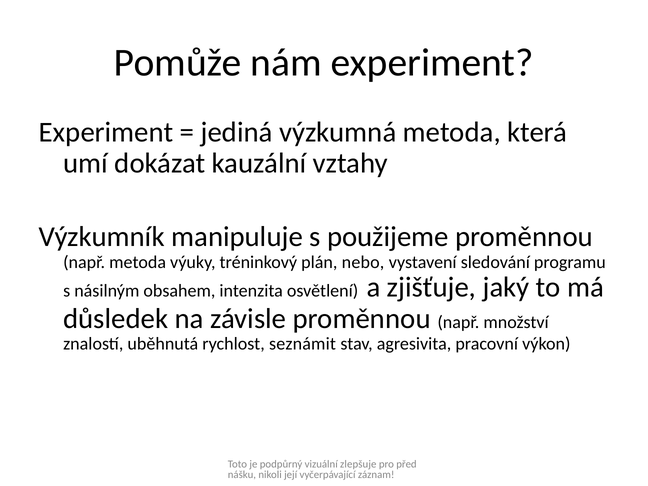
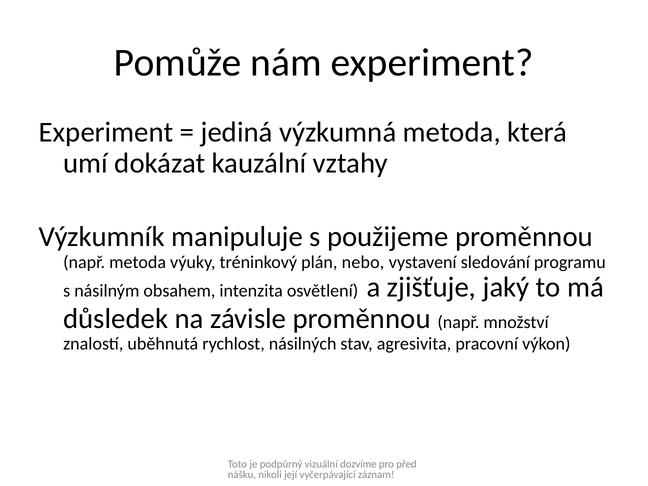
seznámit: seznámit -> násilných (303, 344)
zlepšuje: zlepšuje -> dozvíme (358, 464)
